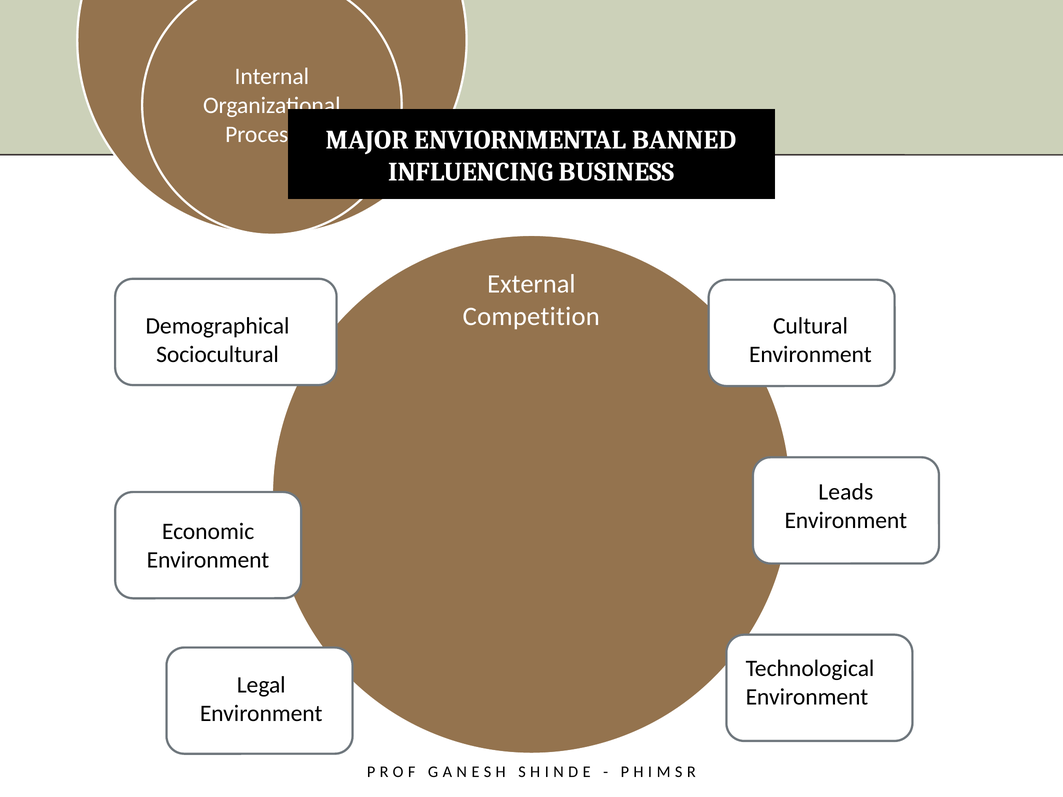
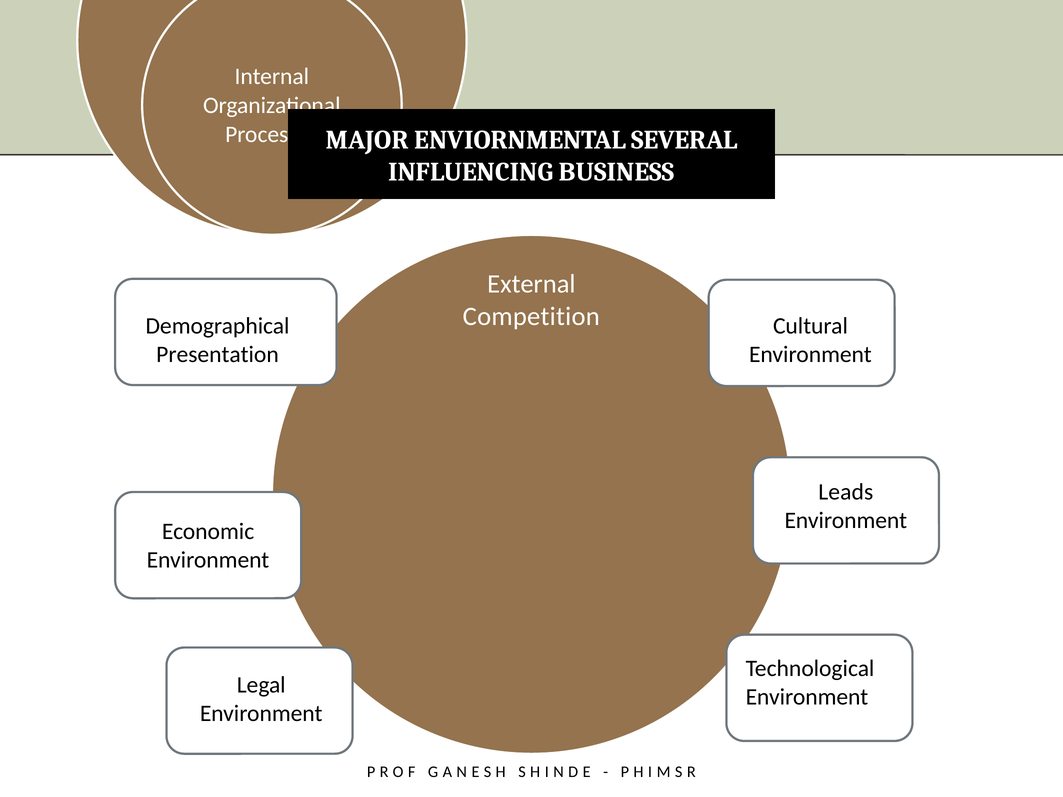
BANNED: BANNED -> SEVERAL (685, 140)
Sociocultural: Sociocultural -> Presentation (217, 355)
